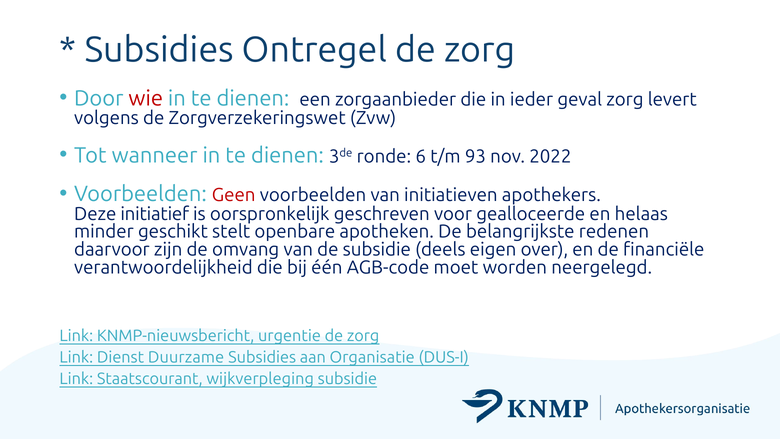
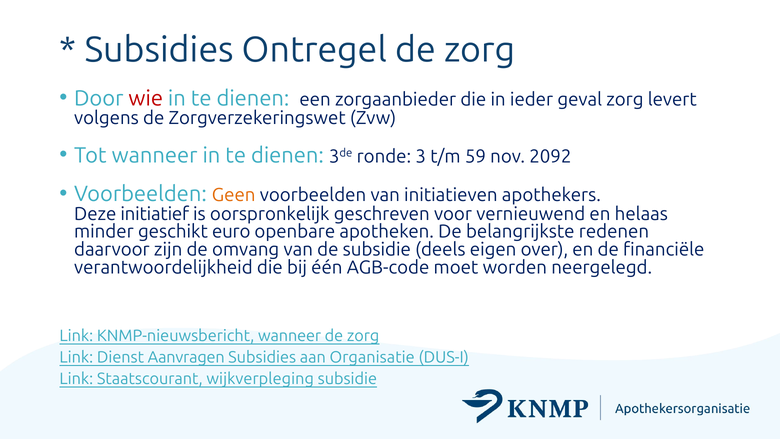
6: 6 -> 3 (421, 156)
93: 93 -> 59 (475, 156)
2022: 2022 -> 2092 (550, 156)
Geen colour: red -> orange (234, 195)
gealloceerde: gealloceerde -> vernieuwend (531, 214)
stelt: stelt -> euro (231, 232)
KNMP-nieuwsbericht urgentie: urgentie -> wanneer (290, 336)
Duurzame: Duurzame -> Aanvragen (186, 357)
